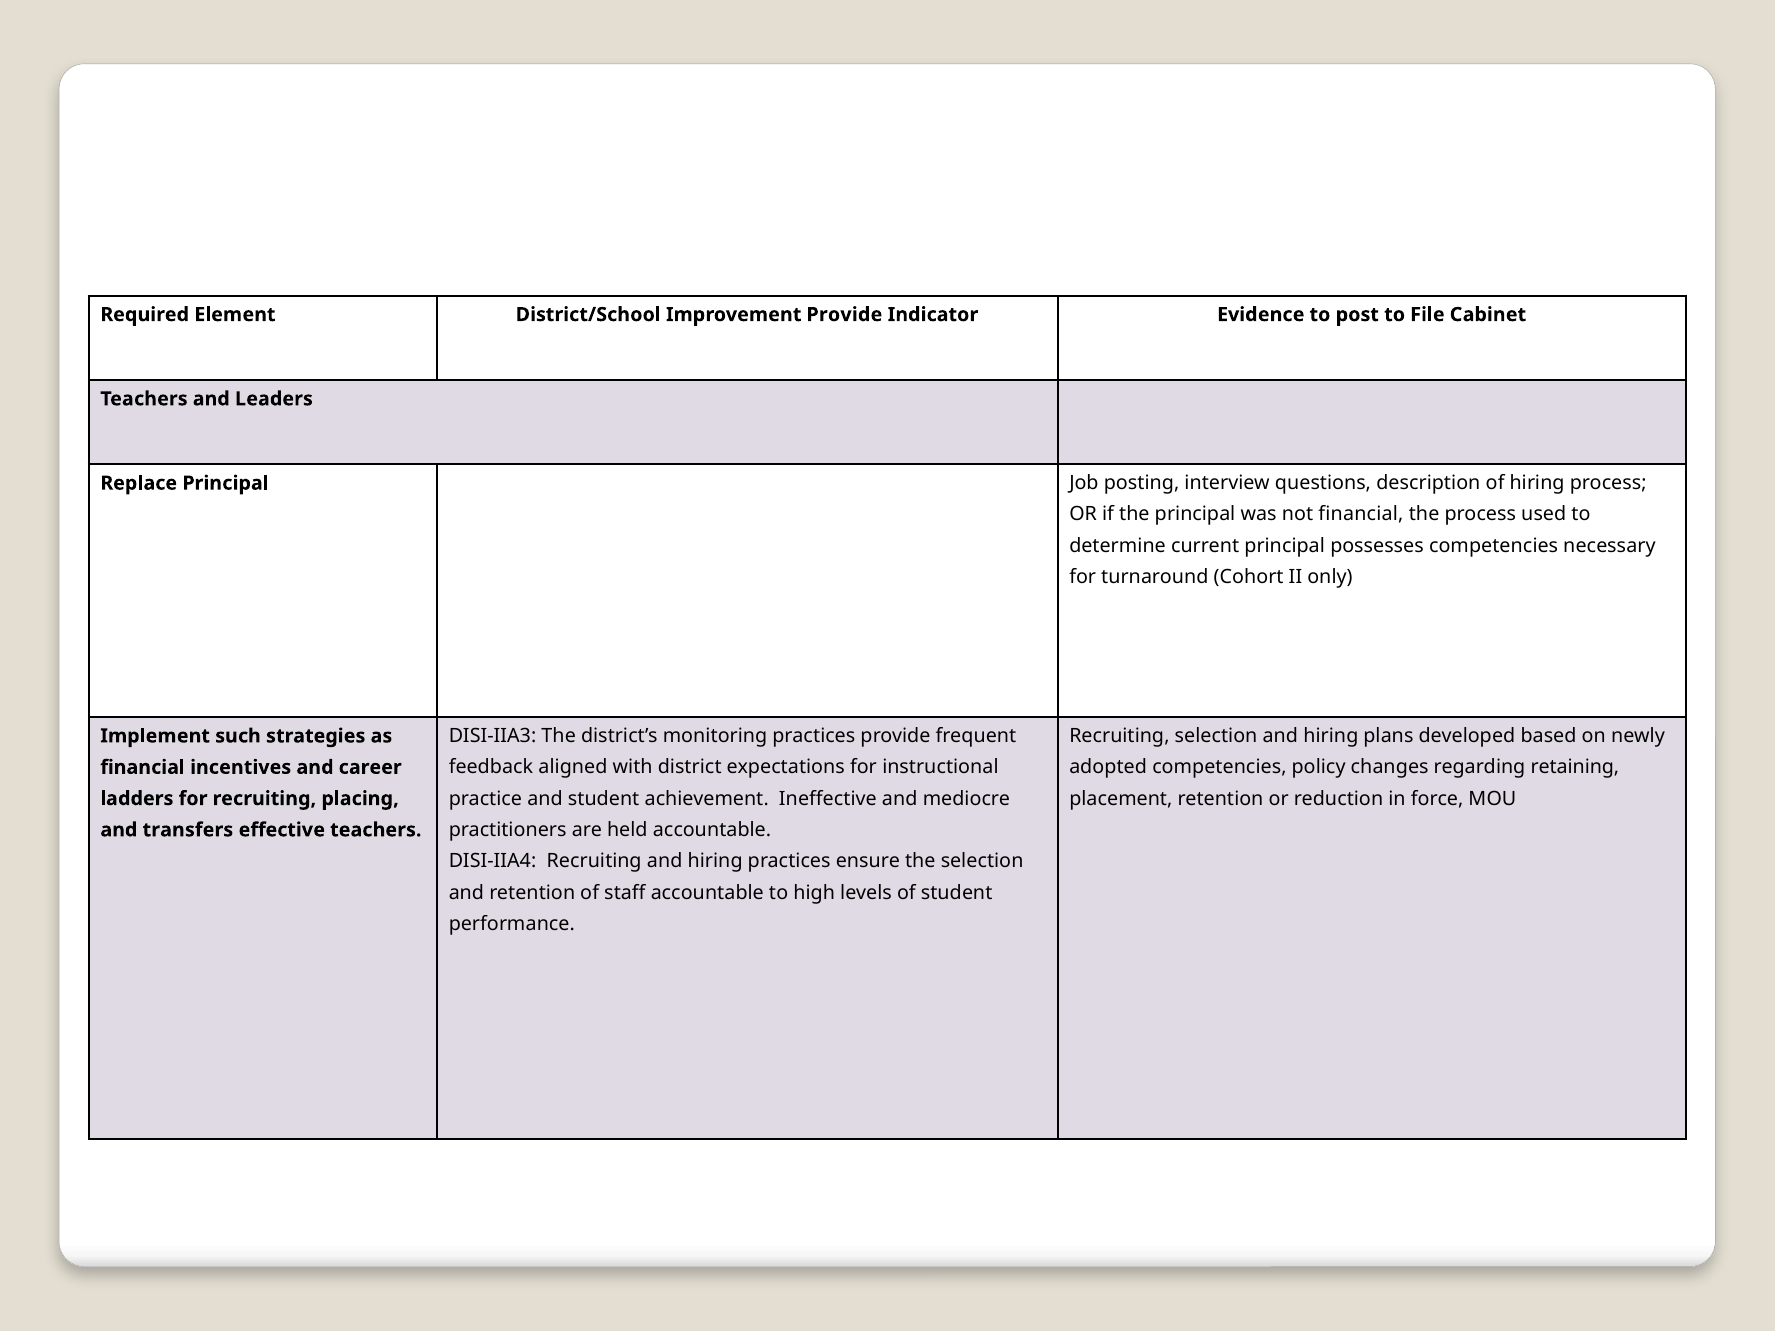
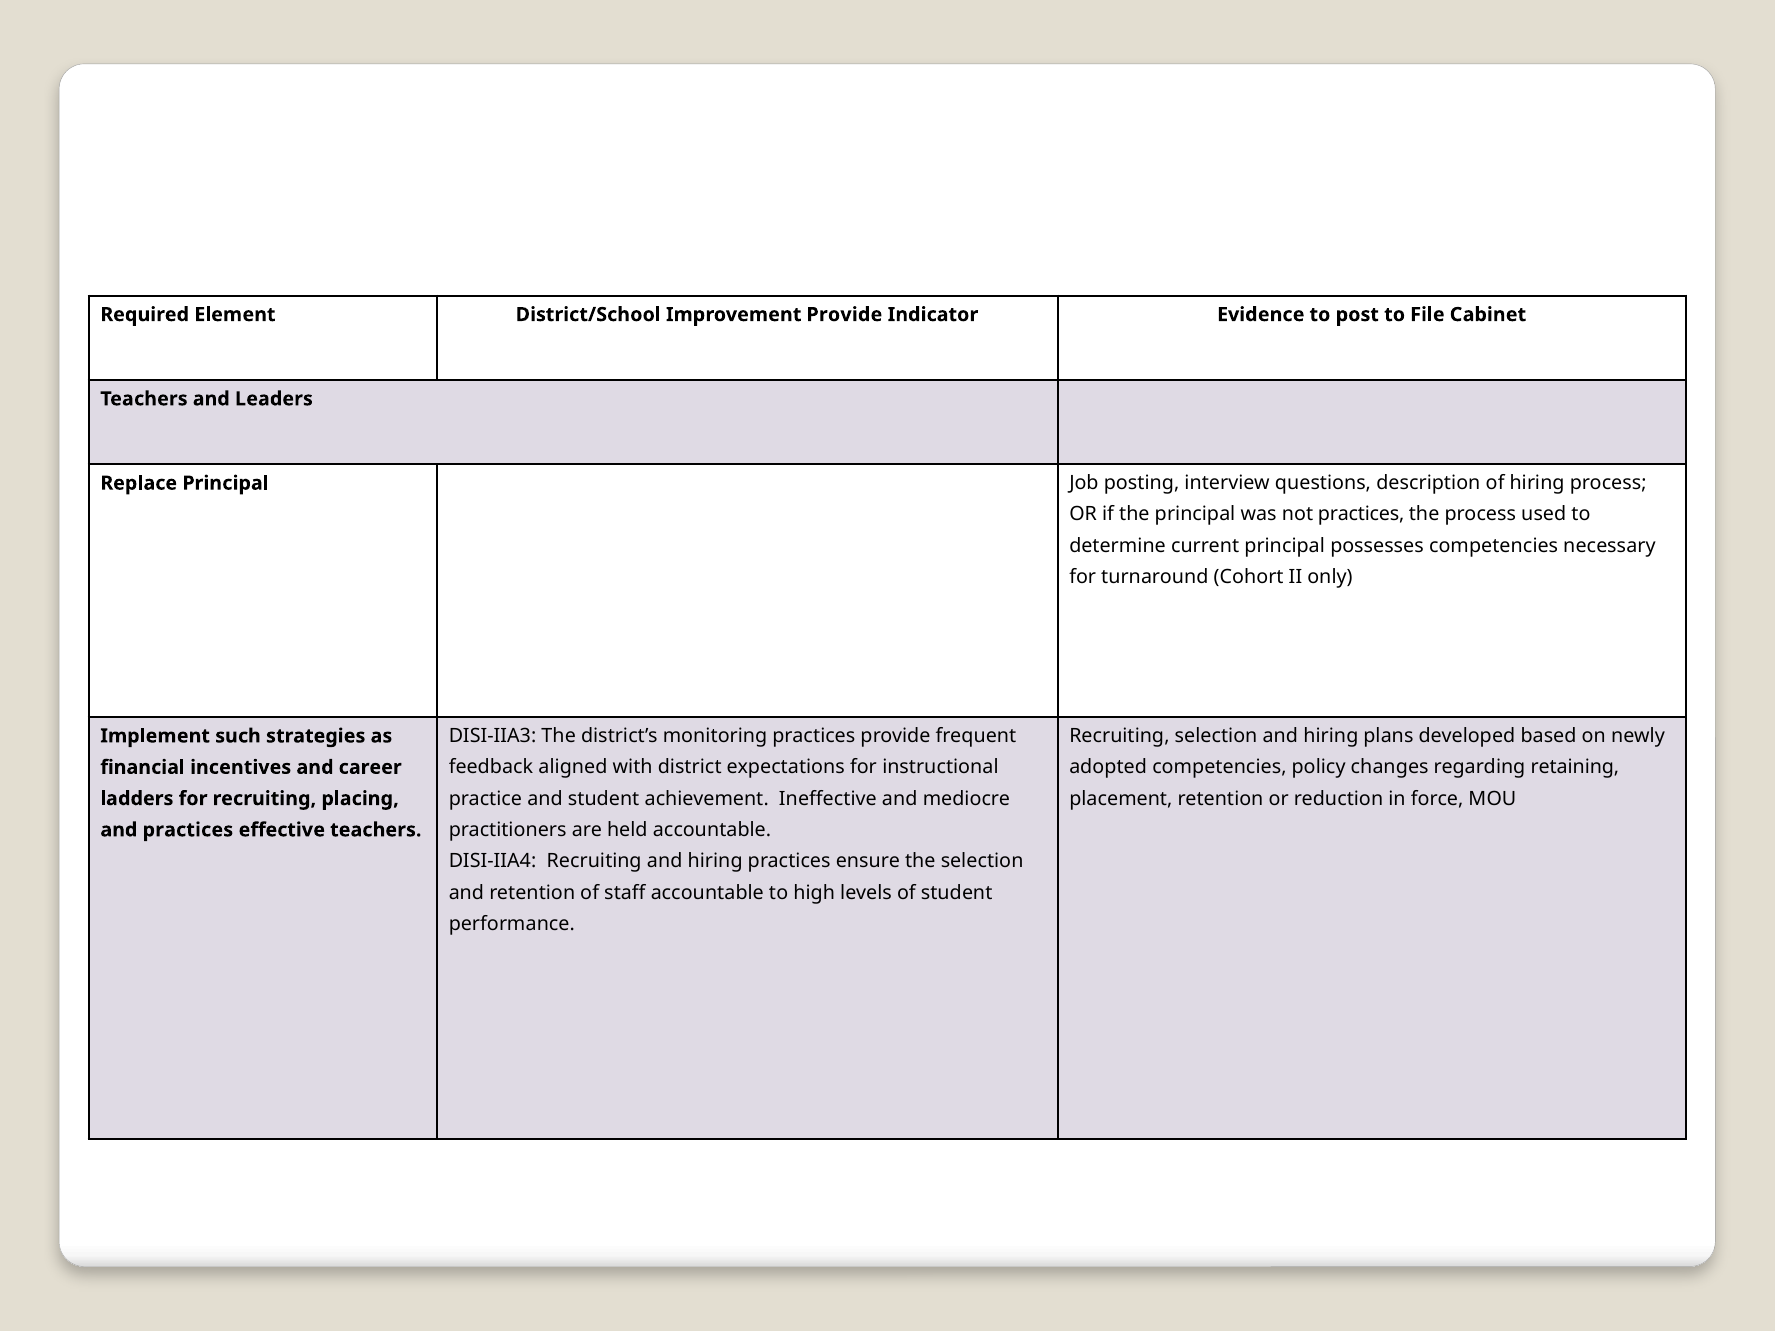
not financial: financial -> practices (1361, 515)
and transfers: transfers -> practices (188, 830)
